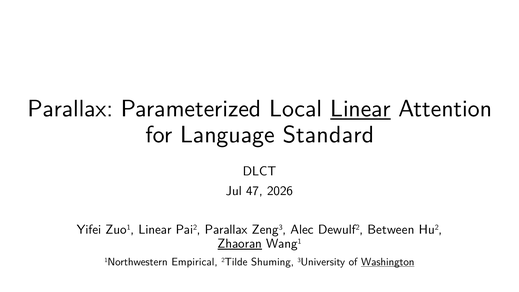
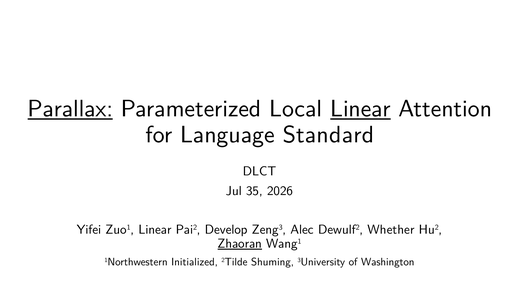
Parallax underline: none -> present (70, 109)
47: 47 -> 35 (254, 191)
Pai2 Parallax: Parallax -> Develop (226, 230)
Between: Between -> Whether (391, 230)
Empirical: Empirical -> Initialized (195, 262)
Washington underline: present -> none (388, 262)
